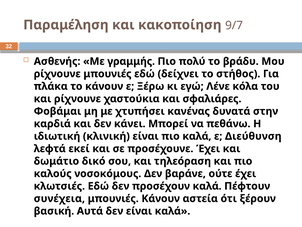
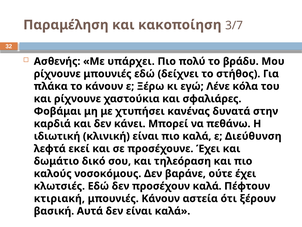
9/7: 9/7 -> 3/7 (234, 25)
γραμμής: γραμμής -> υπάρχει (131, 61)
συνέχεια: συνέχεια -> κτιριακή (59, 198)
